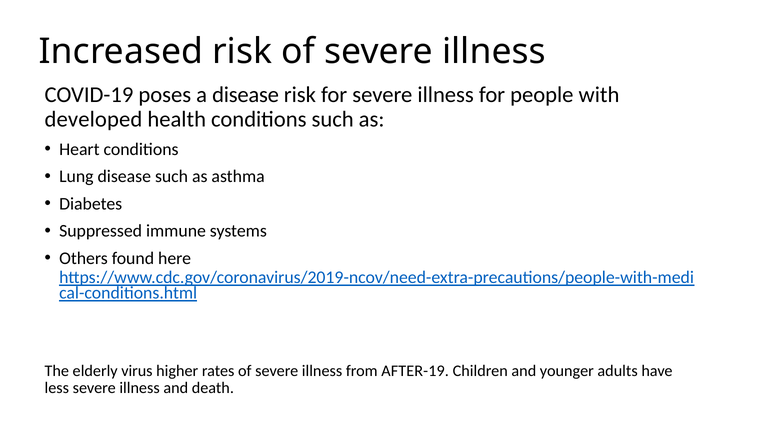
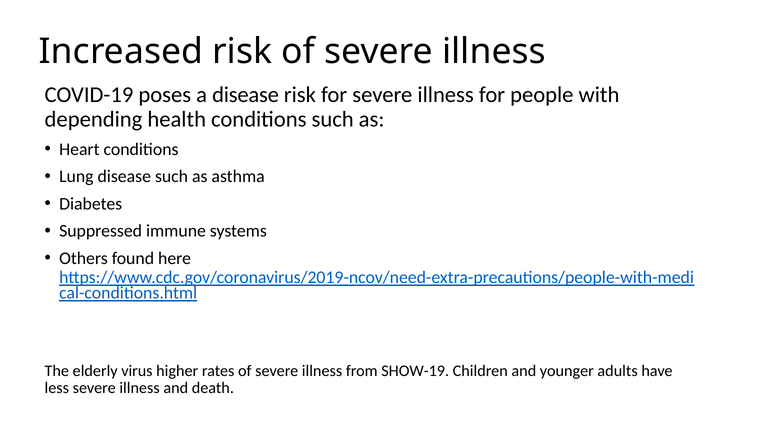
developed: developed -> depending (93, 119)
AFTER-19: AFTER-19 -> SHOW-19 (415, 371)
